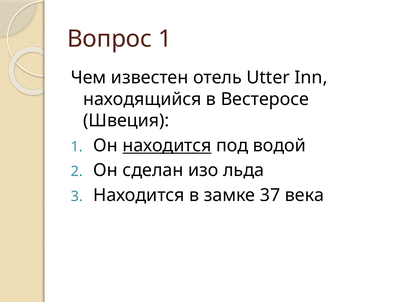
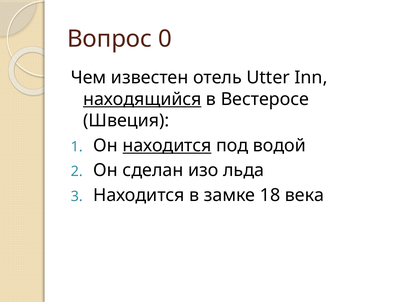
Вопрос 1: 1 -> 0 (165, 39)
находящийся underline: none -> present (142, 99)
37: 37 -> 18 (270, 195)
